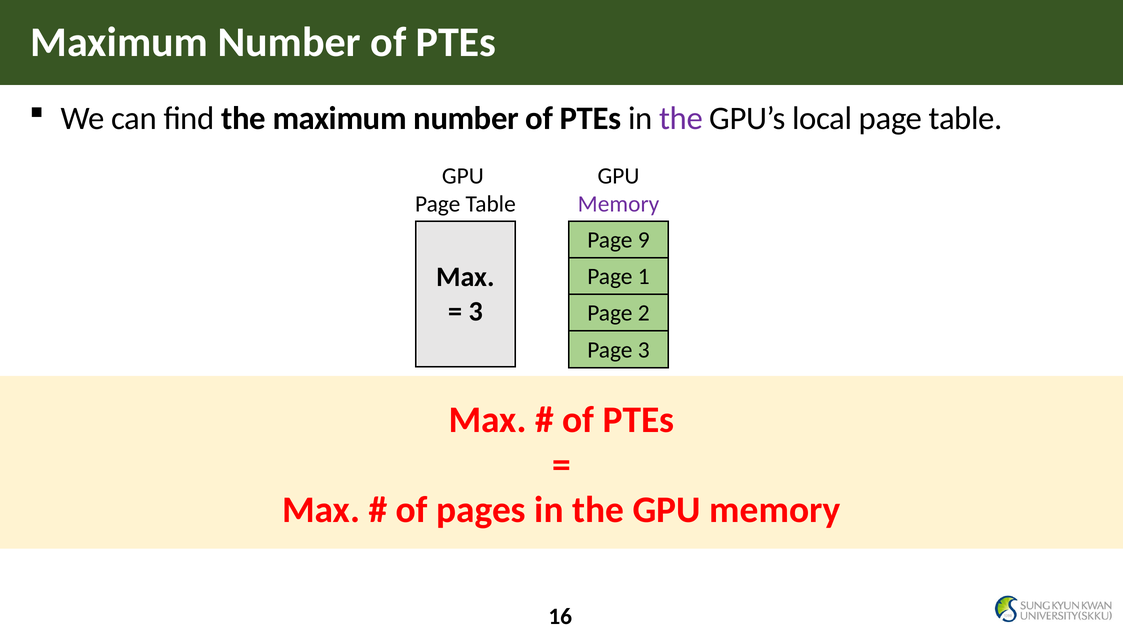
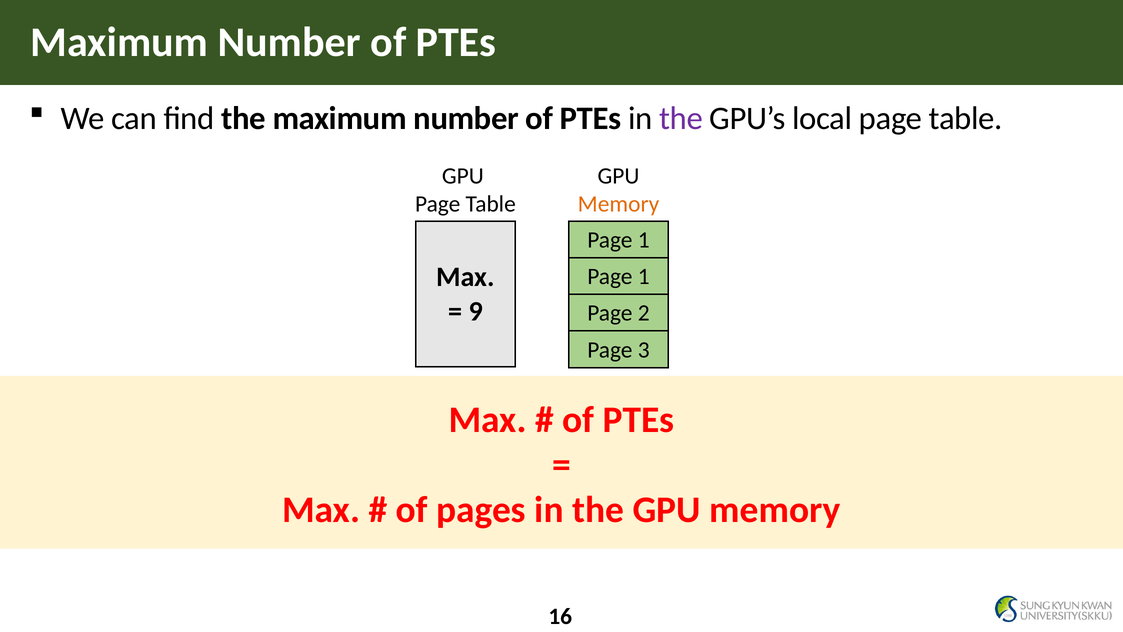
Memory colour: purple -> orange (619, 204)
9: 9 -> 1 (644, 240)
3: 3 -> 9 (476, 311)
